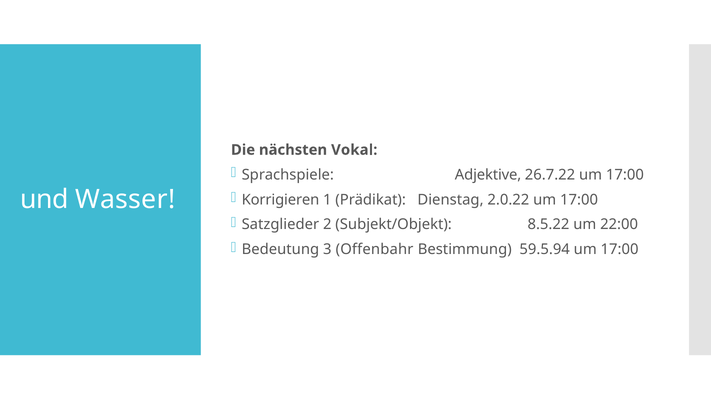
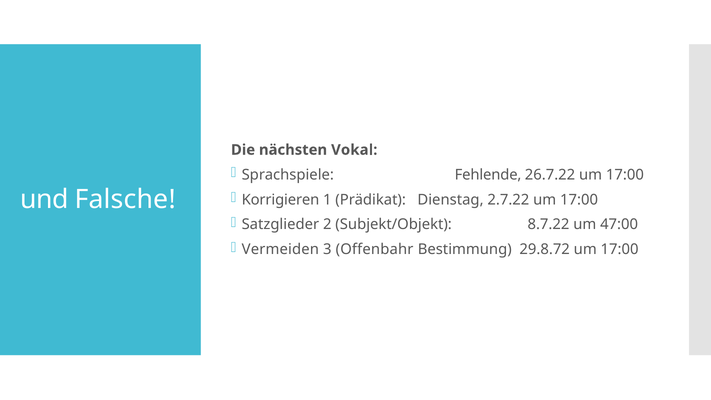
Adjektive: Adjektive -> Fehlende (488, 175)
2.0.22: 2.0.22 -> 2.7.22 (508, 200)
Wasser: Wasser -> Falsche (125, 200)
8.5.22: 8.5.22 -> 8.7.22 (548, 224)
22:00: 22:00 -> 47:00 (619, 224)
Bedeutung: Bedeutung -> Vermeiden (280, 249)
59.5.94: 59.5.94 -> 29.8.72 (545, 249)
